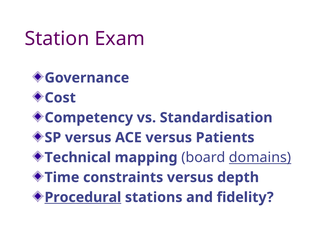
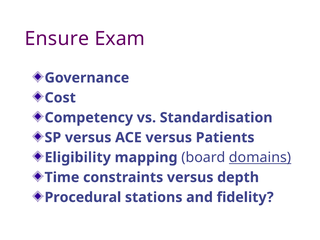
Station: Station -> Ensure (57, 39)
Technical: Technical -> Eligibility (78, 157)
Procedural underline: present -> none (83, 197)
